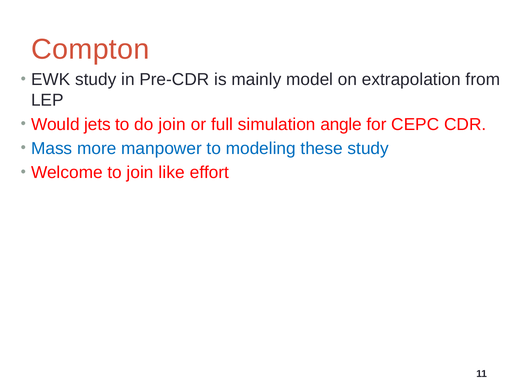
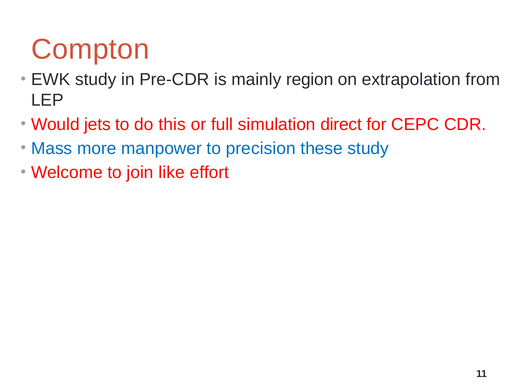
model: model -> region (310, 80)
do join: join -> this (172, 124)
angle: angle -> direct (341, 124)
modeling: modeling -> precision (261, 149)
